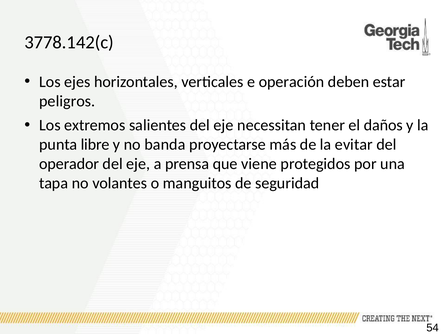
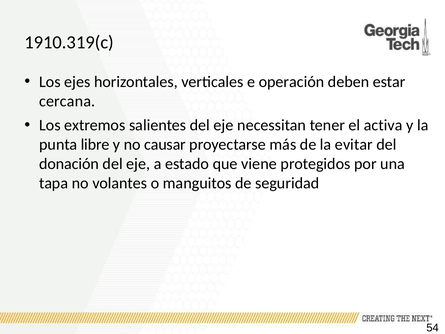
3778.142(c: 3778.142(c -> 1910.319(c (69, 42)
peligros: peligros -> cercana (67, 101)
daños: daños -> activa (383, 125)
banda: banda -> causar (165, 145)
operador: operador -> donación (69, 164)
prensa: prensa -> estado (187, 164)
